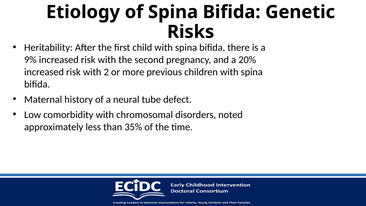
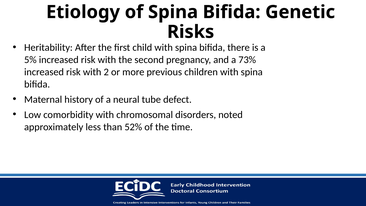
9%: 9% -> 5% (30, 60)
20%: 20% -> 73% (247, 60)
35%: 35% -> 52% (133, 127)
